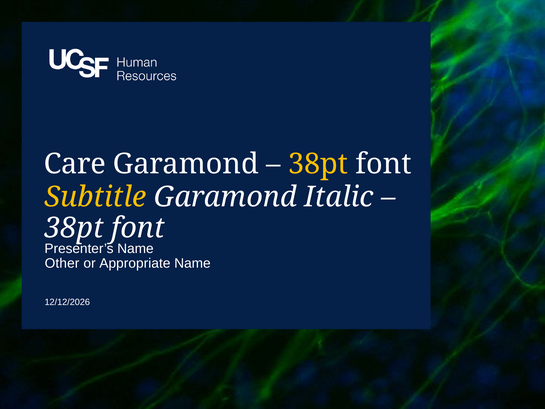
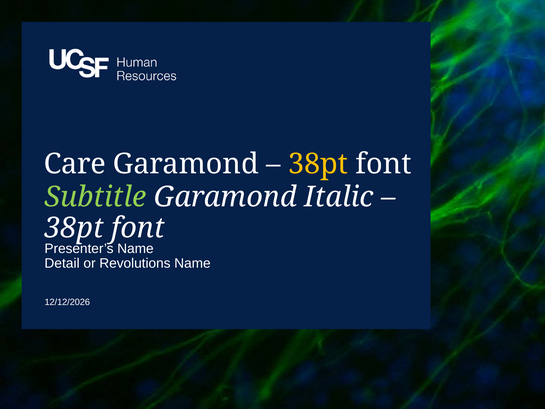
Subtitle colour: yellow -> light green (95, 197)
Other: Other -> Detail (62, 263)
Appropriate: Appropriate -> Revolutions (135, 263)
